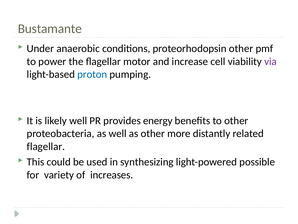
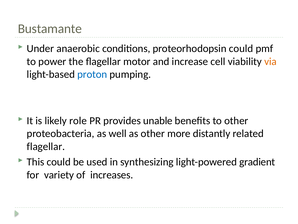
proteorhodopsin other: other -> could (241, 48)
via colour: purple -> orange (270, 61)
likely well: well -> role (78, 120)
energy: energy -> unable (158, 120)
possible: possible -> gradient (257, 162)
